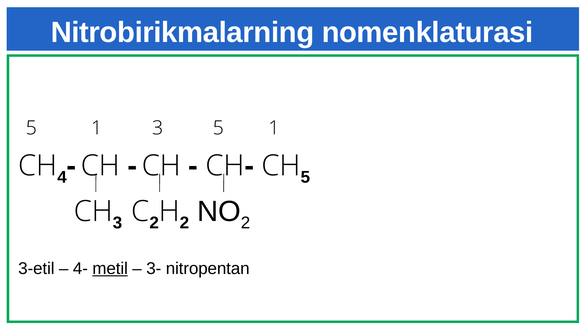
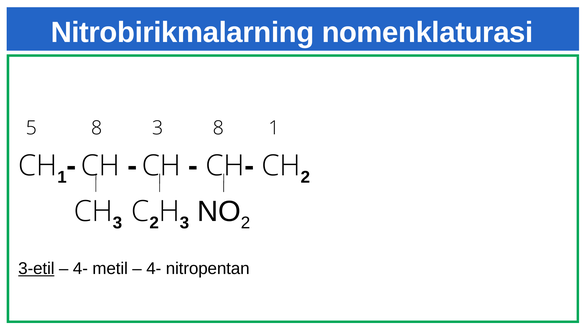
1: 1 -> 8 (97, 128)
3 5: 5 -> 8 (218, 128)
CH 4: 4 -> 1 (62, 177)
CH 5: 5 -> 2 (305, 177)
2: 2 -> 3 (184, 223)
3-etil underline: none -> present (36, 268)
metil underline: present -> none (110, 268)
3-: 3- -> 4- (154, 268)
